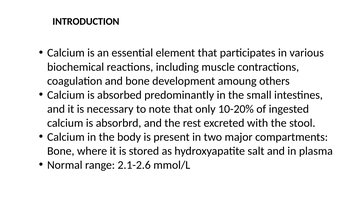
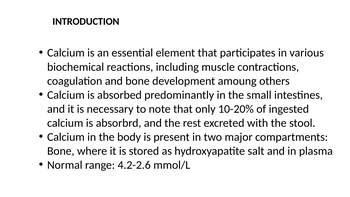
2.1-2.6: 2.1-2.6 -> 4.2-2.6 (134, 165)
